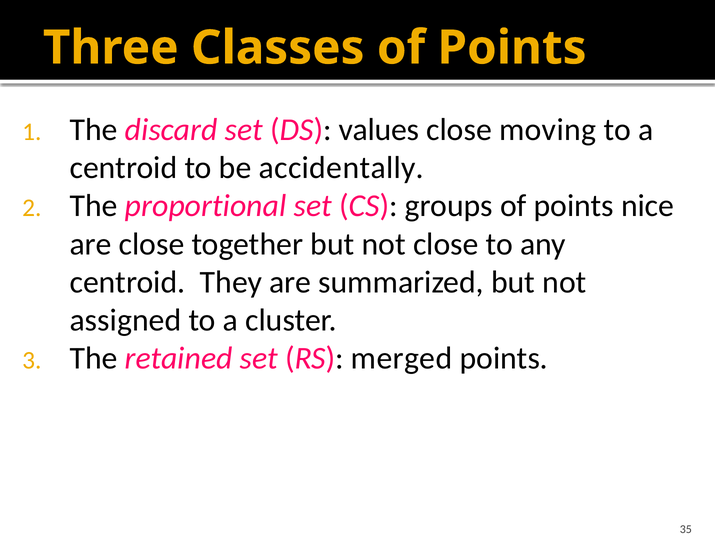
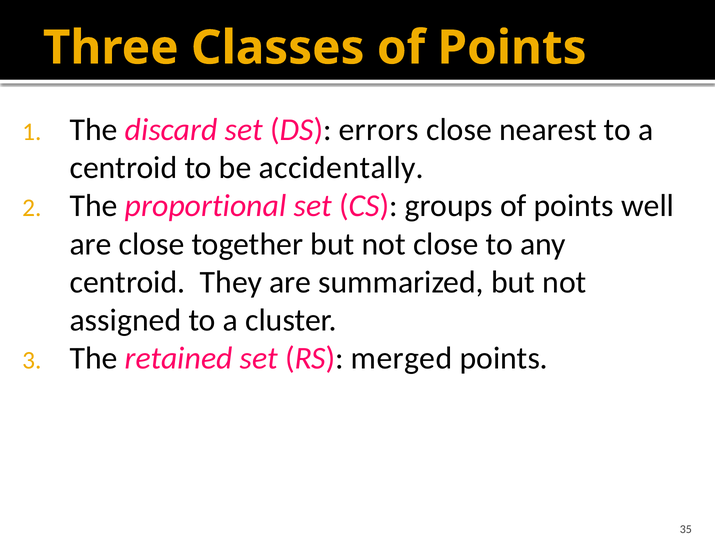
values: values -> errors (379, 130)
moving: moving -> nearest (548, 130)
nice: nice -> well (648, 206)
